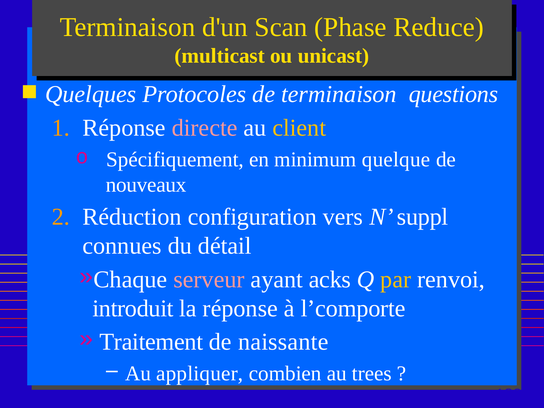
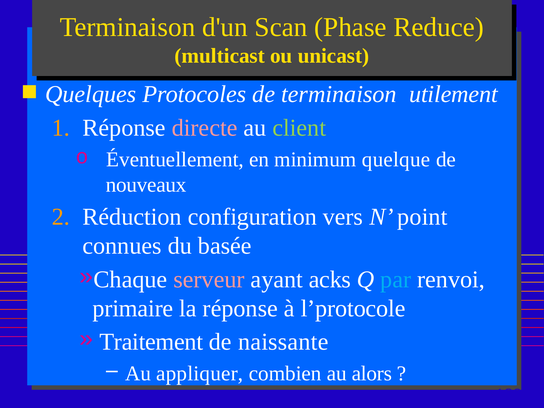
questions: questions -> utilement (453, 94)
client colour: yellow -> light green (299, 128)
Spécifiquement: Spécifiquement -> Éventuellement (175, 159)
suppl: suppl -> point (422, 217)
détail: détail -> basée (225, 246)
par colour: yellow -> light blue (396, 279)
introduit: introduit -> primaire (133, 308)
l’comporte: l’comporte -> l’protocole (353, 308)
trees: trees -> alors (372, 373)
